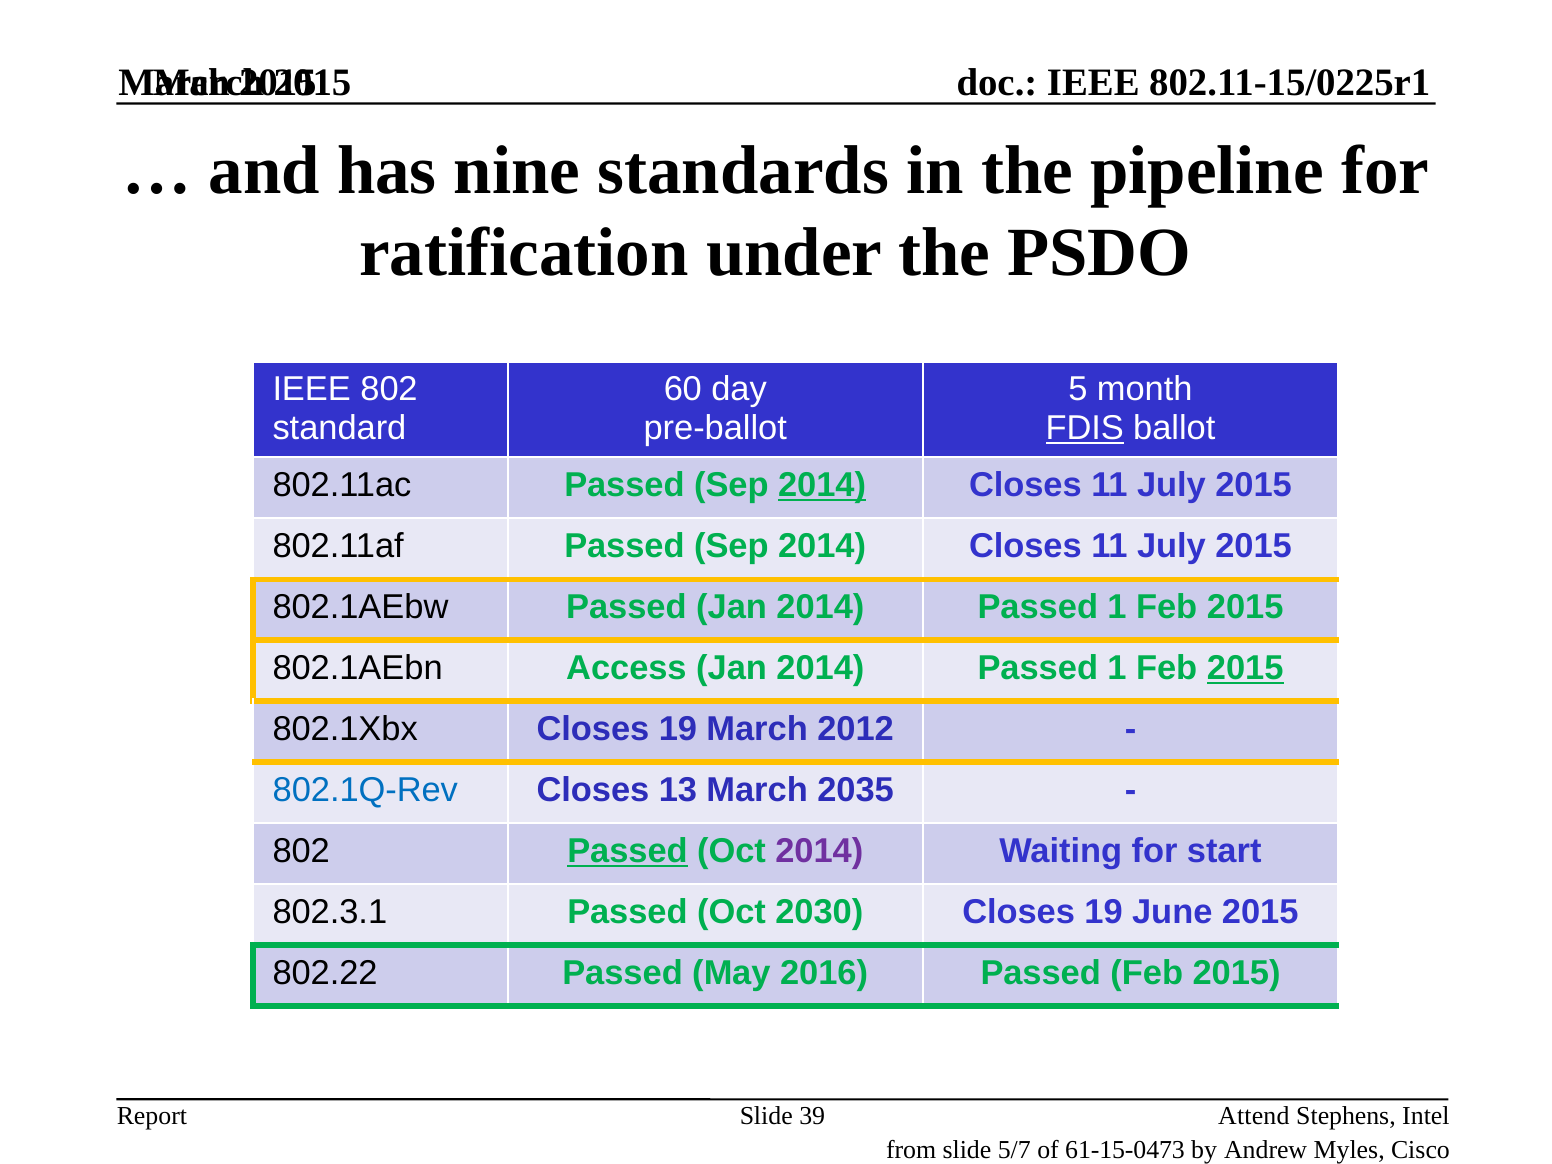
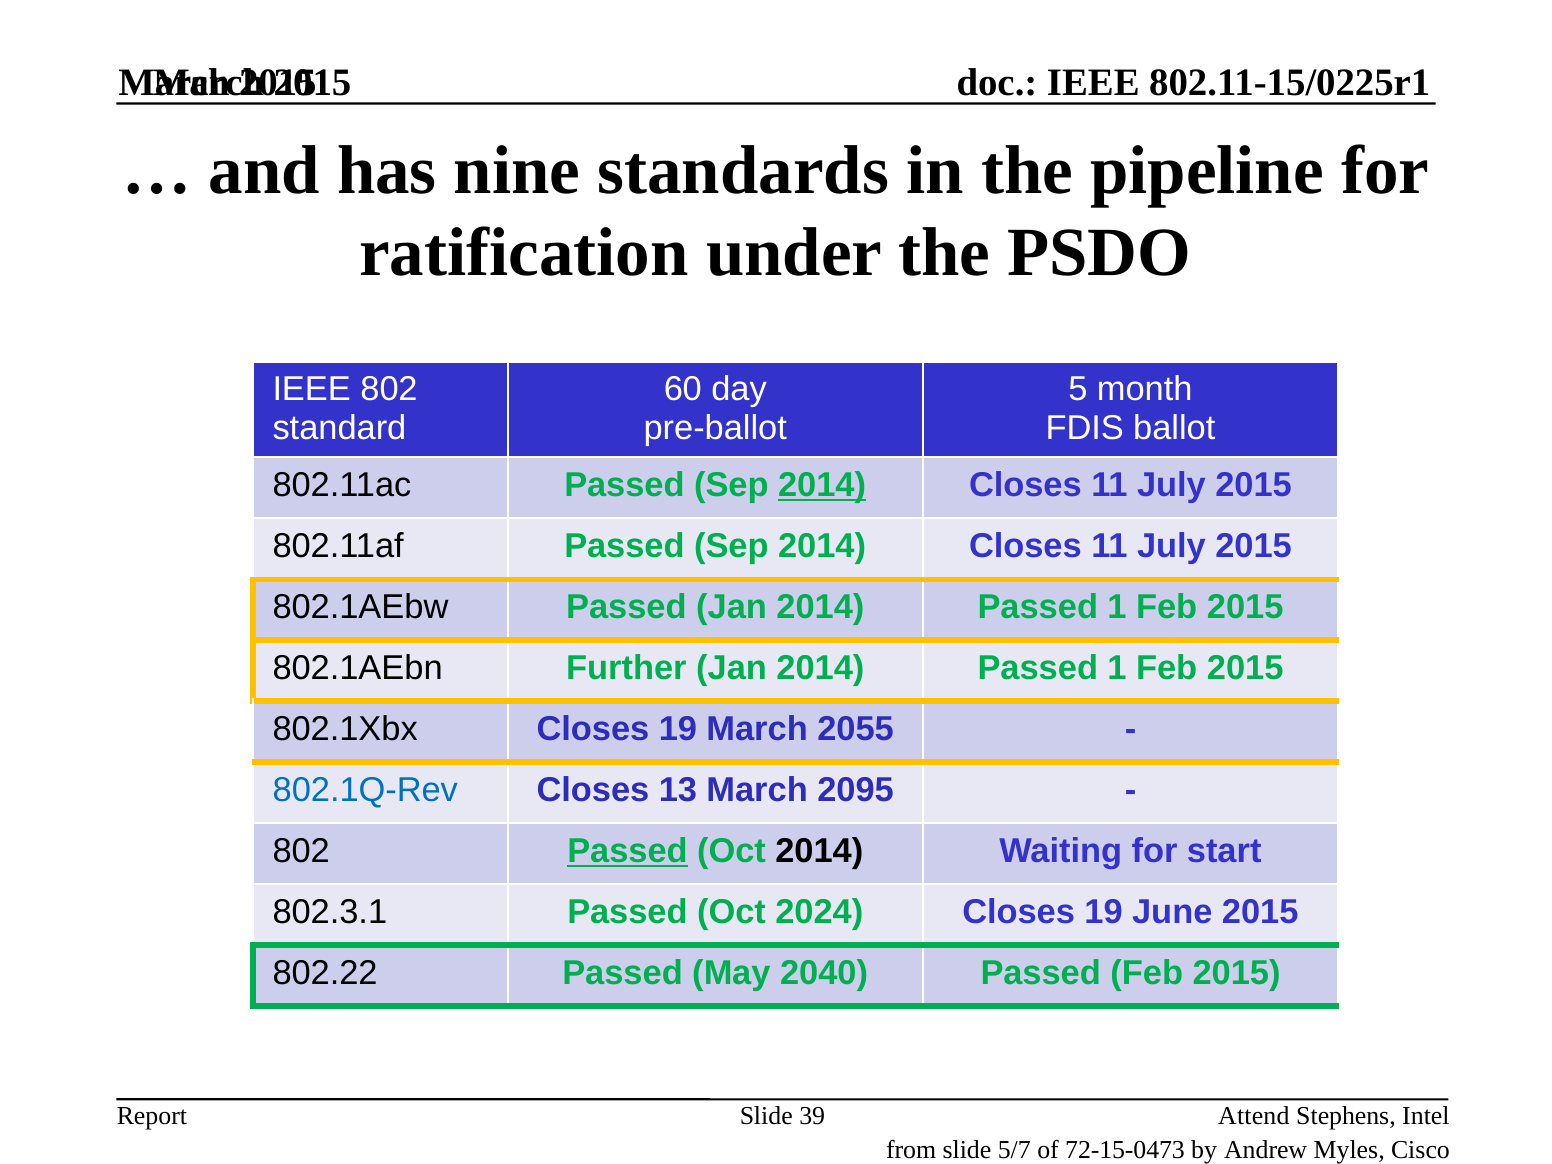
FDIS underline: present -> none (1085, 428)
Access: Access -> Further (626, 668)
2015 underline: present -> none (1245, 668)
2012: 2012 -> 2055 (856, 729)
2035: 2035 -> 2095 (856, 790)
2014 colour: purple -> black (819, 851)
2030: 2030 -> 2024 (819, 912)
2016: 2016 -> 2040 (824, 973)
61-15-0473: 61-15-0473 -> 72-15-0473 (1125, 1150)
